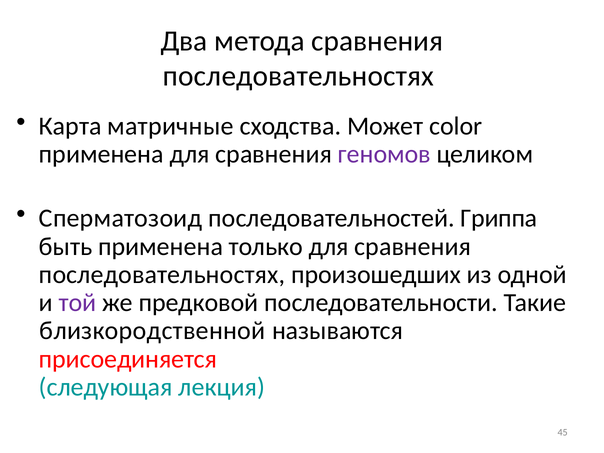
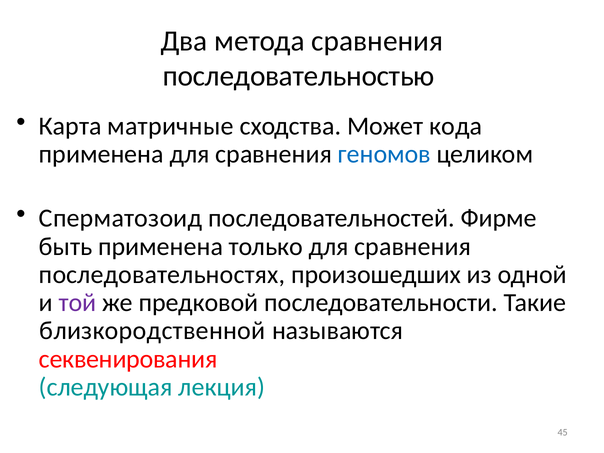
последовательностях: последовательностях -> последовательностью (299, 76)
color: color -> кода (456, 126)
геномов colour: purple -> blue (384, 154)
Гриппа: Гриппа -> Фирме (499, 218)
присоединяется: присоединяется -> секвенирования (128, 359)
